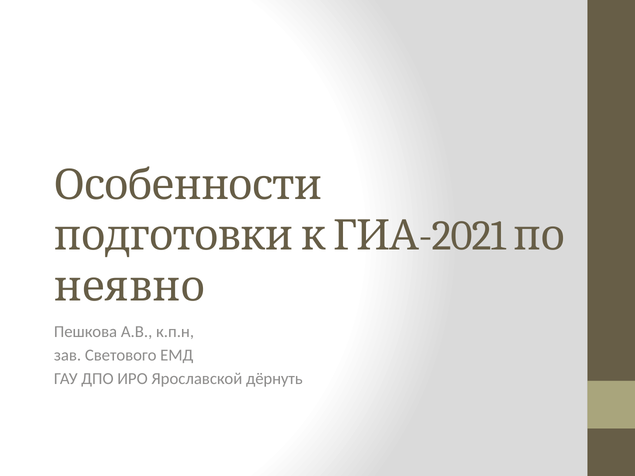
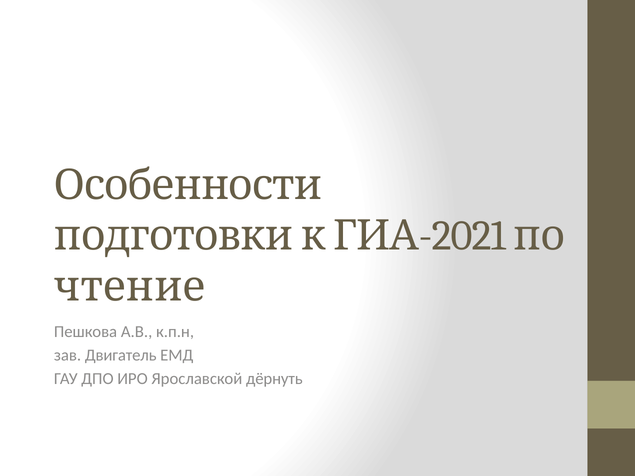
неявно: неявно -> чтение (130, 287)
Светового: Светового -> Двигатель (121, 356)
